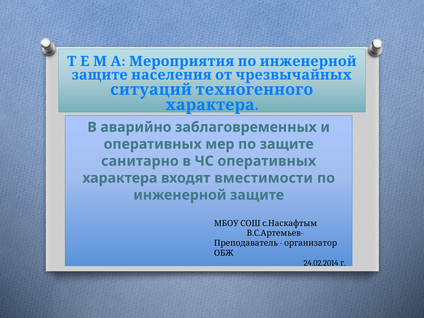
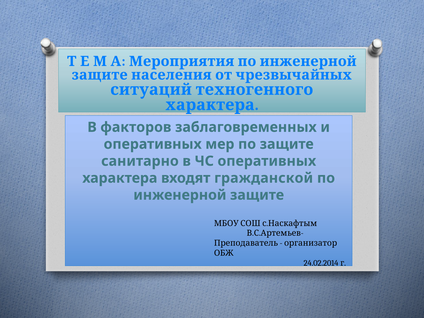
аварийно: аварийно -> факторов (136, 127)
вместимости: вместимости -> гражданской (264, 178)
